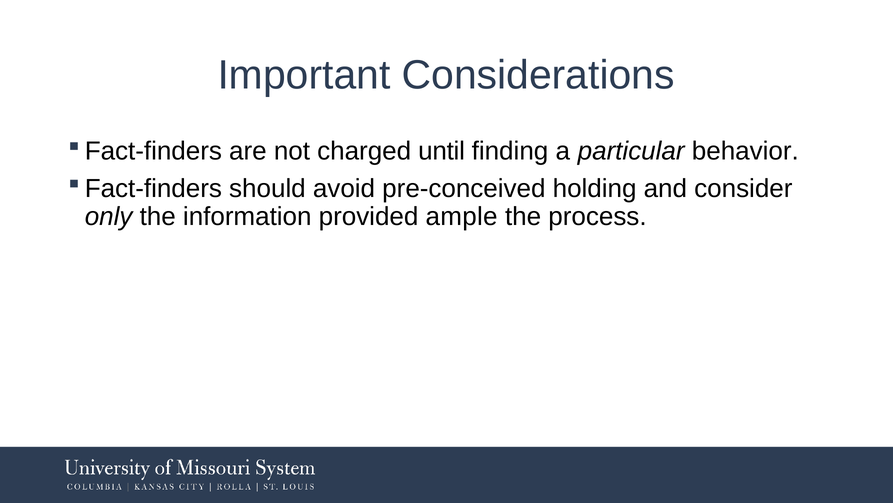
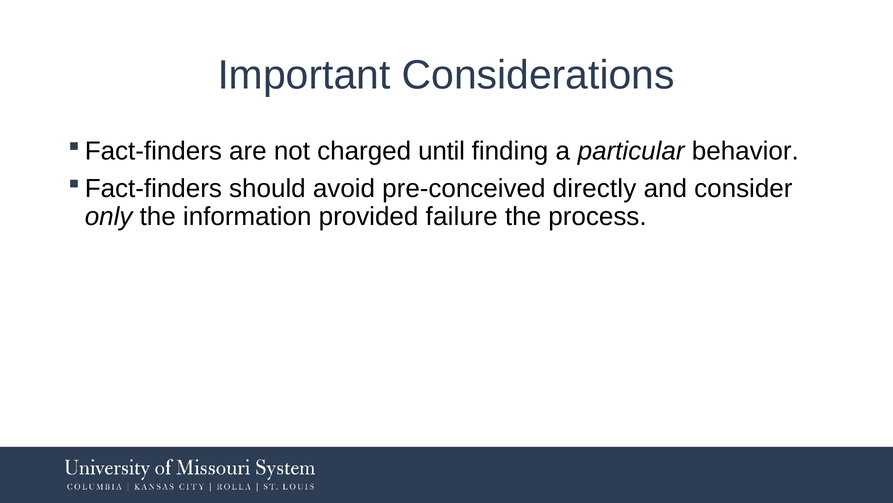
holding: holding -> directly (595, 188)
ample: ample -> failure (462, 217)
